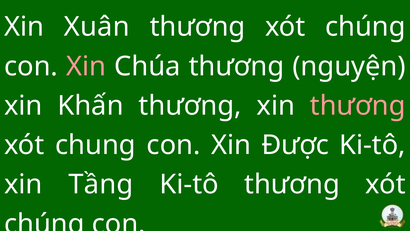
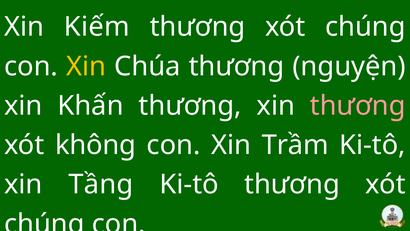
Xuân: Xuân -> Kiếm (97, 27)
Xin colour: pink -> yellow (86, 66)
chung: chung -> không (96, 145)
Được: Được -> Trầm (295, 145)
